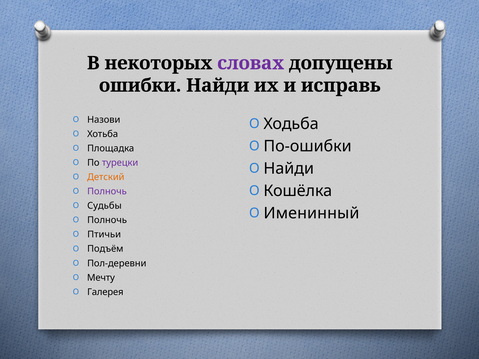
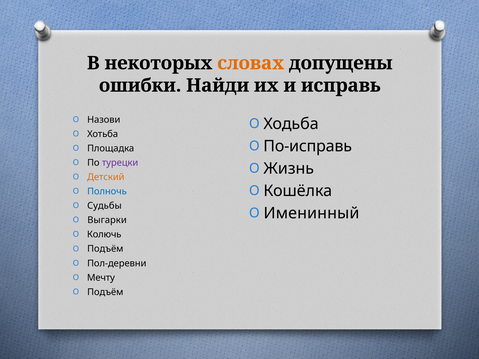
словах colour: purple -> orange (251, 63)
По-ошибки: По-ошибки -> По-исправь (308, 146)
Найди: Найди -> Жизнь (289, 169)
Полночь colour: purple -> blue (107, 192)
Полночь: Полночь -> Выгарки (107, 220)
Птичьи: Птичьи -> Колючь (104, 235)
Галерея: Галерея -> Подъём (105, 292)
